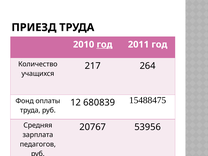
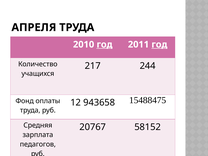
ПРИЕЗД: ПРИЕЗД -> АПРЕЛЯ (34, 27)
год underline: none -> present (159, 44)
264: 264 -> 244 (148, 66)
680839: 680839 -> 943658 (99, 103)
53956: 53956 -> 58152 (148, 127)
